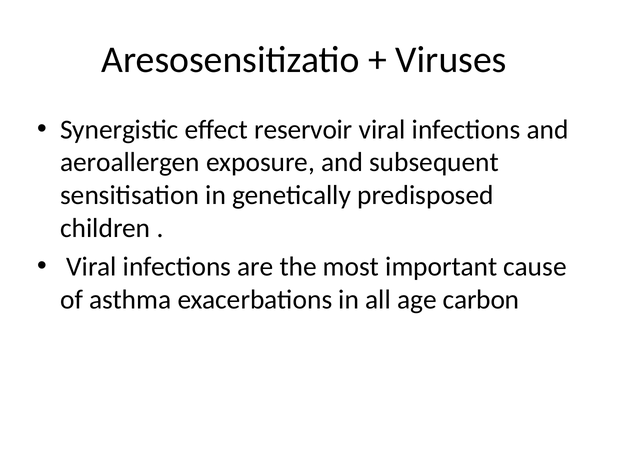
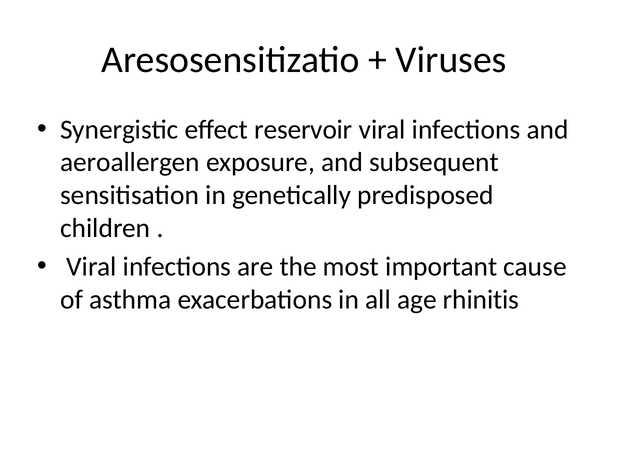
carbon: carbon -> rhinitis (481, 299)
